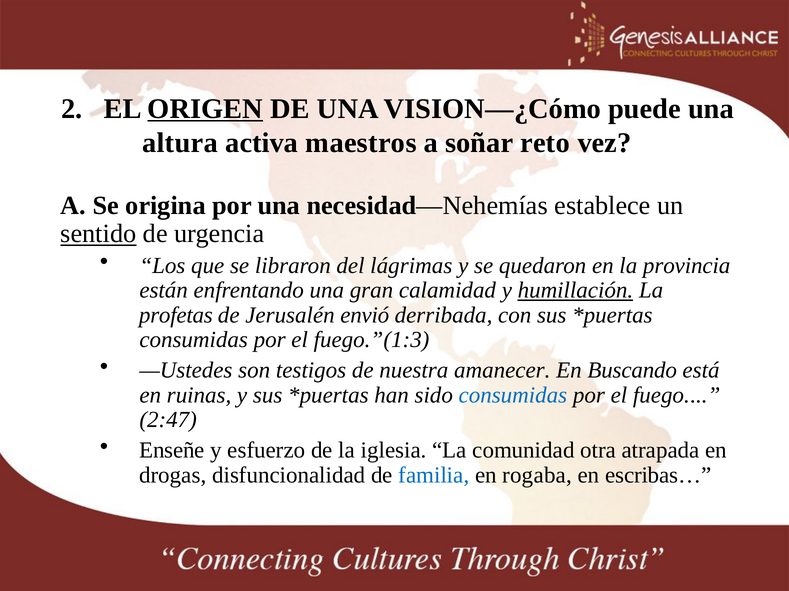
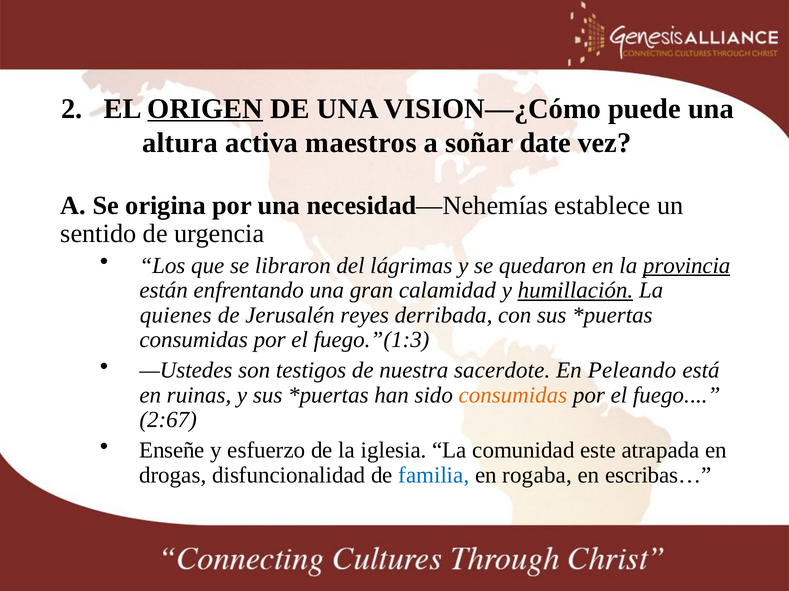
reto: reto -> date (545, 143)
sentido underline: present -> none (98, 234)
provincia underline: none -> present (687, 266)
profetas: profetas -> quienes (176, 315)
envió: envió -> reyes (365, 315)
amanecer: amanecer -> sacerdote (502, 371)
Buscando: Buscando -> Peleando (632, 371)
consumidas colour: blue -> orange (513, 396)
2:47: 2:47 -> 2:67 (168, 420)
otra: otra -> este (598, 451)
